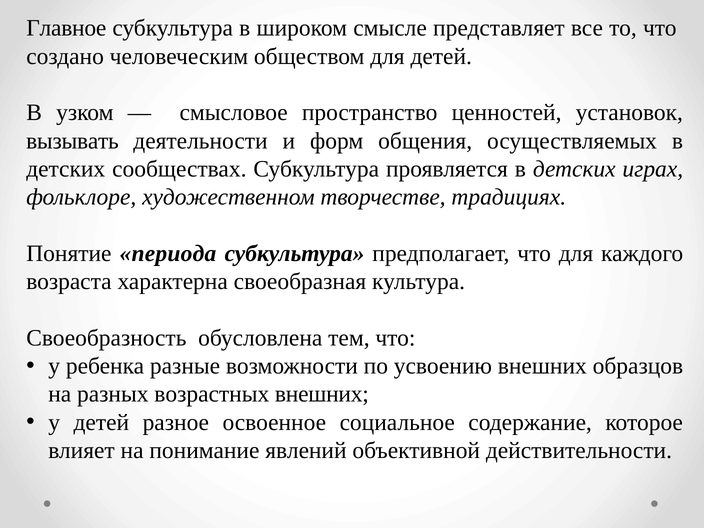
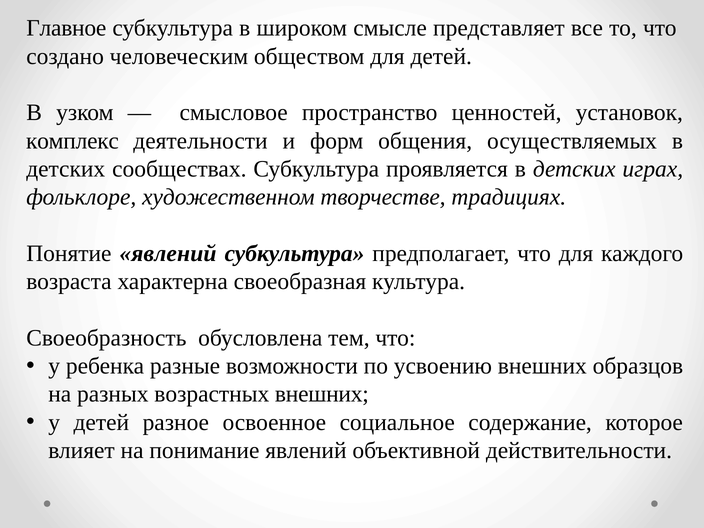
вызывать: вызывать -> комплекс (72, 141)
Понятие периода: периода -> явлений (168, 253)
